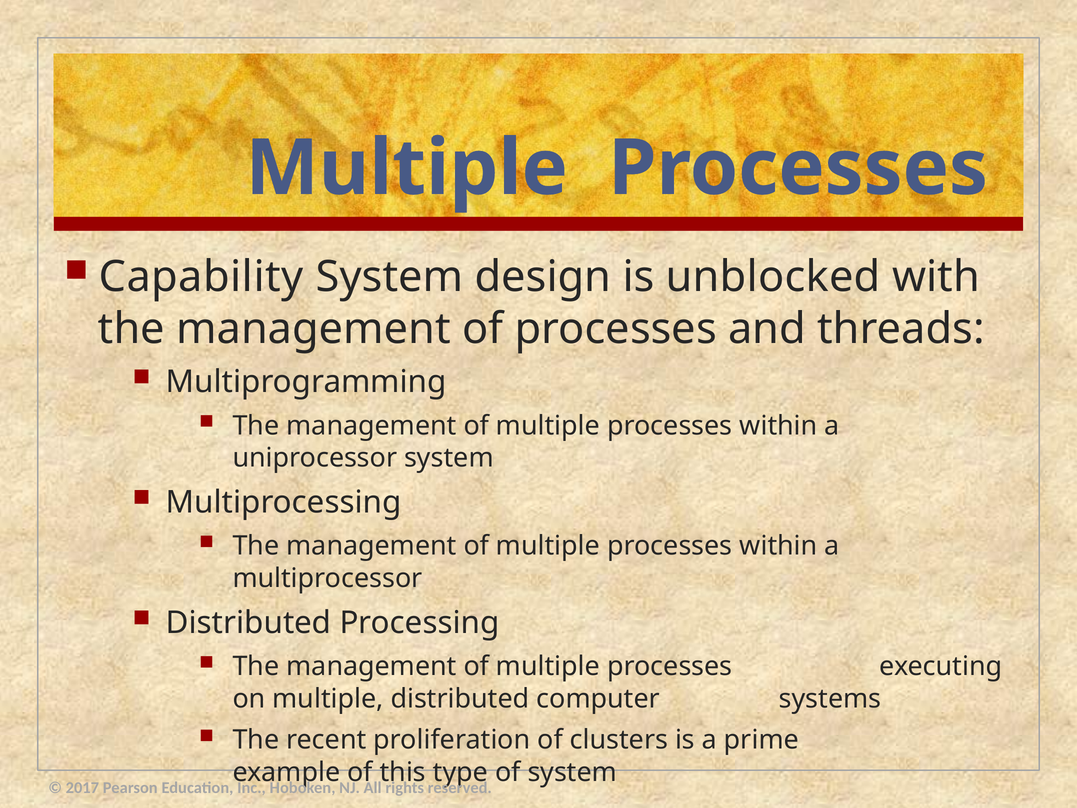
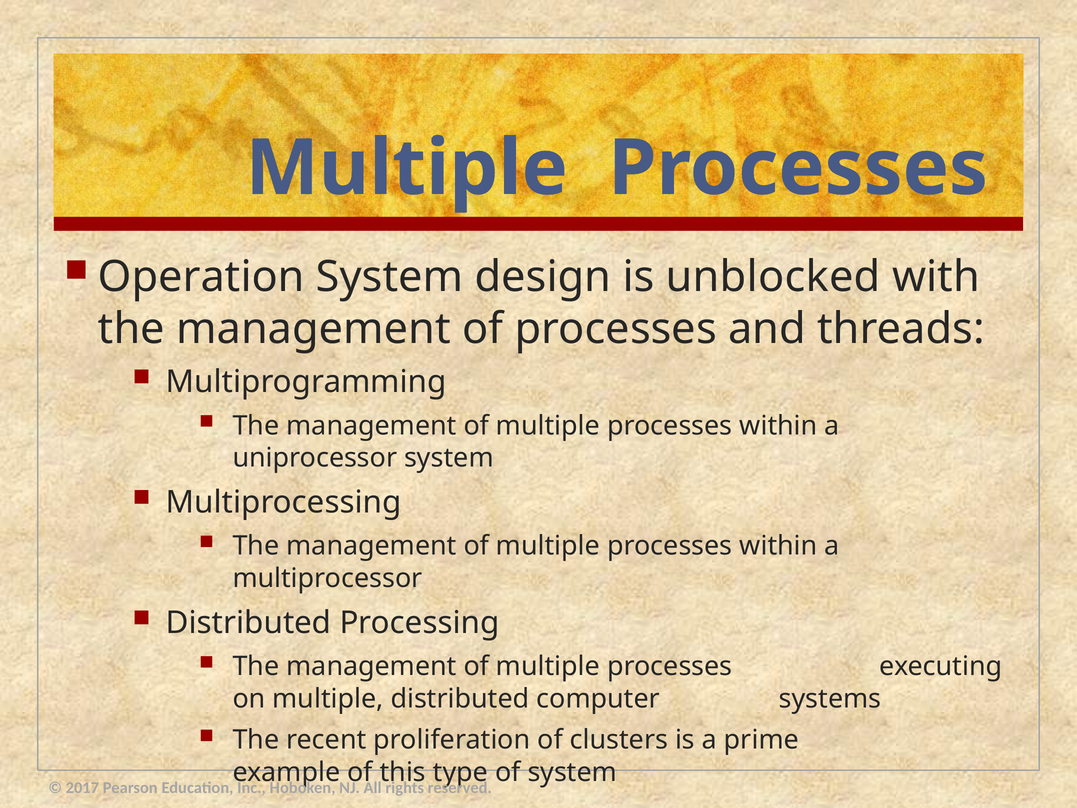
Capability: Capability -> Operation (201, 277)
